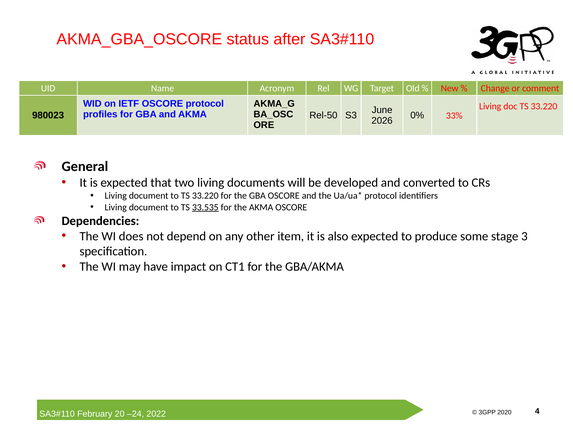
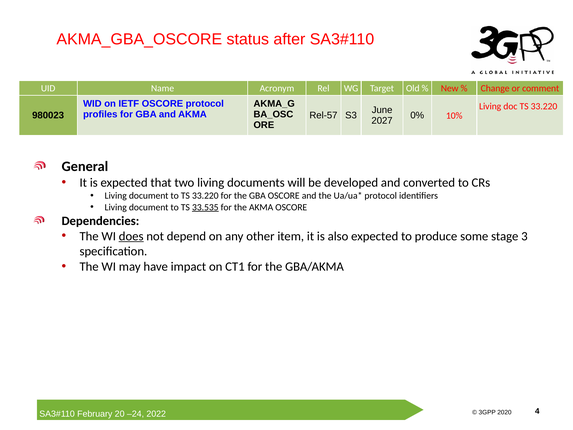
Rel-50: Rel-50 -> Rel-57 (323, 115)
33%: 33% -> 10% (454, 116)
2026: 2026 -> 2027 (382, 121)
does underline: none -> present (131, 236)
